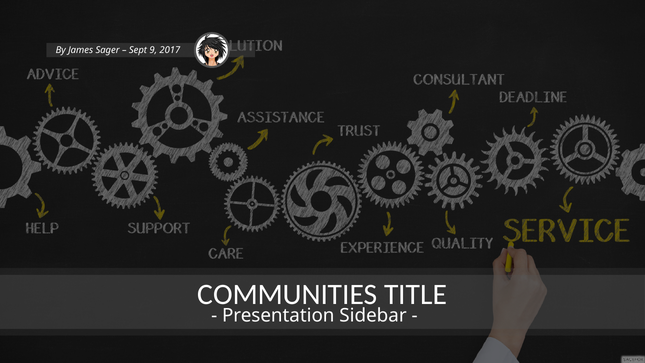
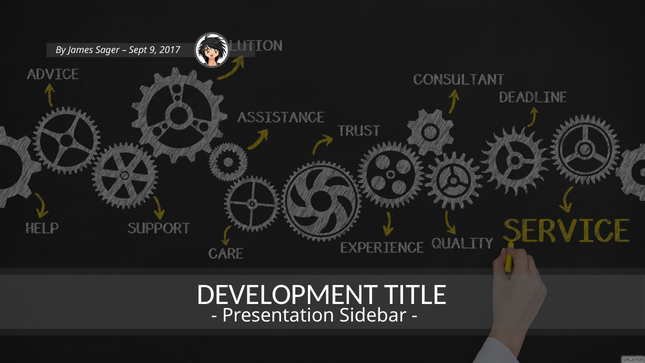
COMMUNITIES: COMMUNITIES -> DEVELOPMENT (288, 294)
